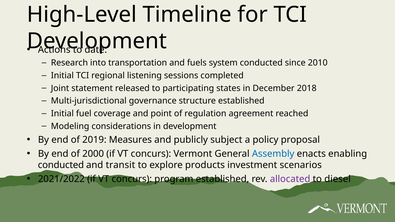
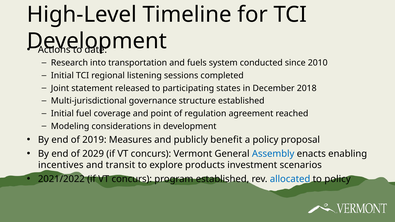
subject: subject -> benefit (226, 140)
2000: 2000 -> 2029 (93, 154)
conducted: conducted -> incentives (61, 165)
allocated colour: purple -> blue (290, 179)
to diesel: diesel -> policy (338, 179)
